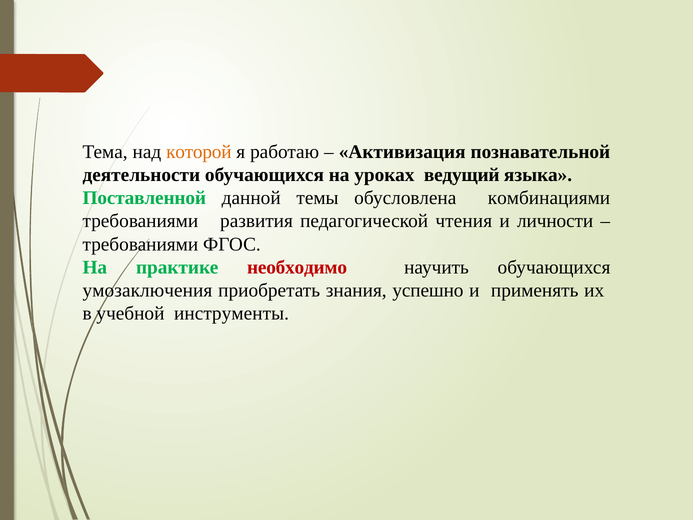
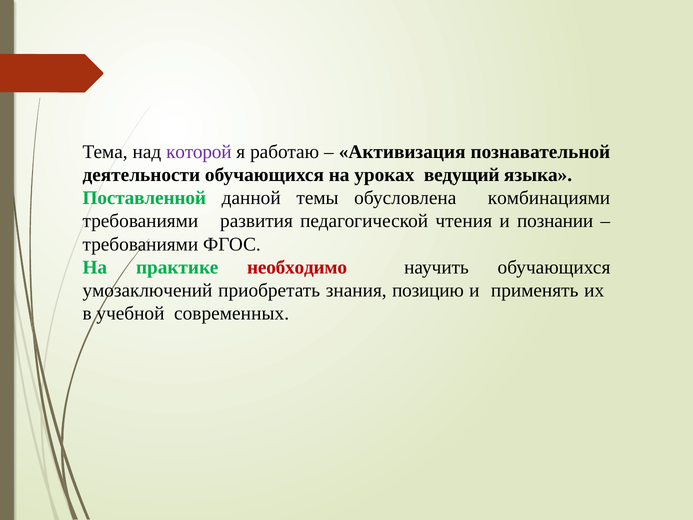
которой colour: orange -> purple (199, 152)
личности: личности -> познании (555, 221)
умозаключения: умозаключения -> умозаключений (147, 290)
успешно: успешно -> позицию (428, 290)
инструменты: инструменты -> современных (232, 313)
